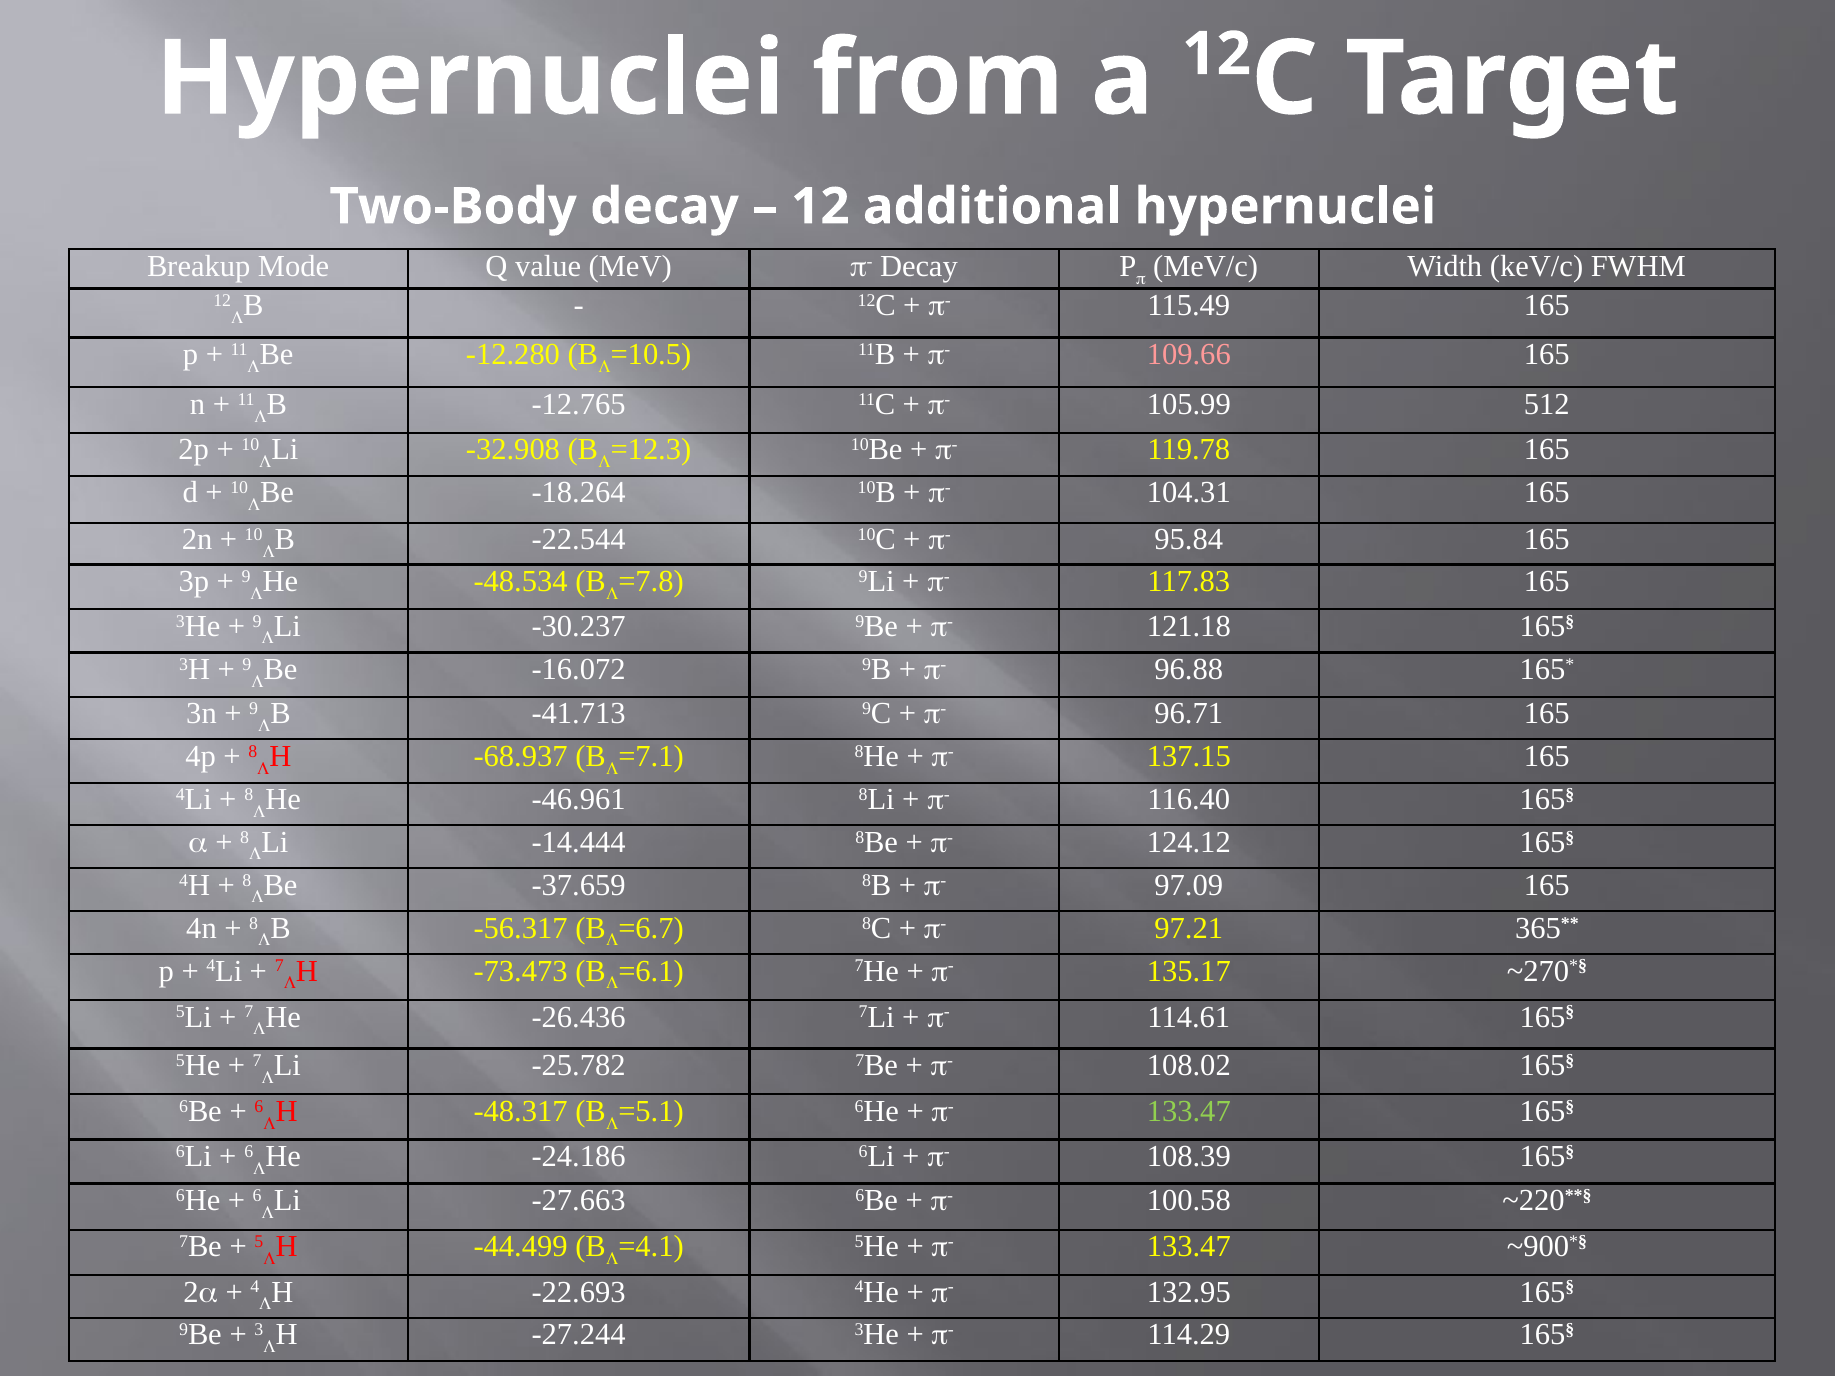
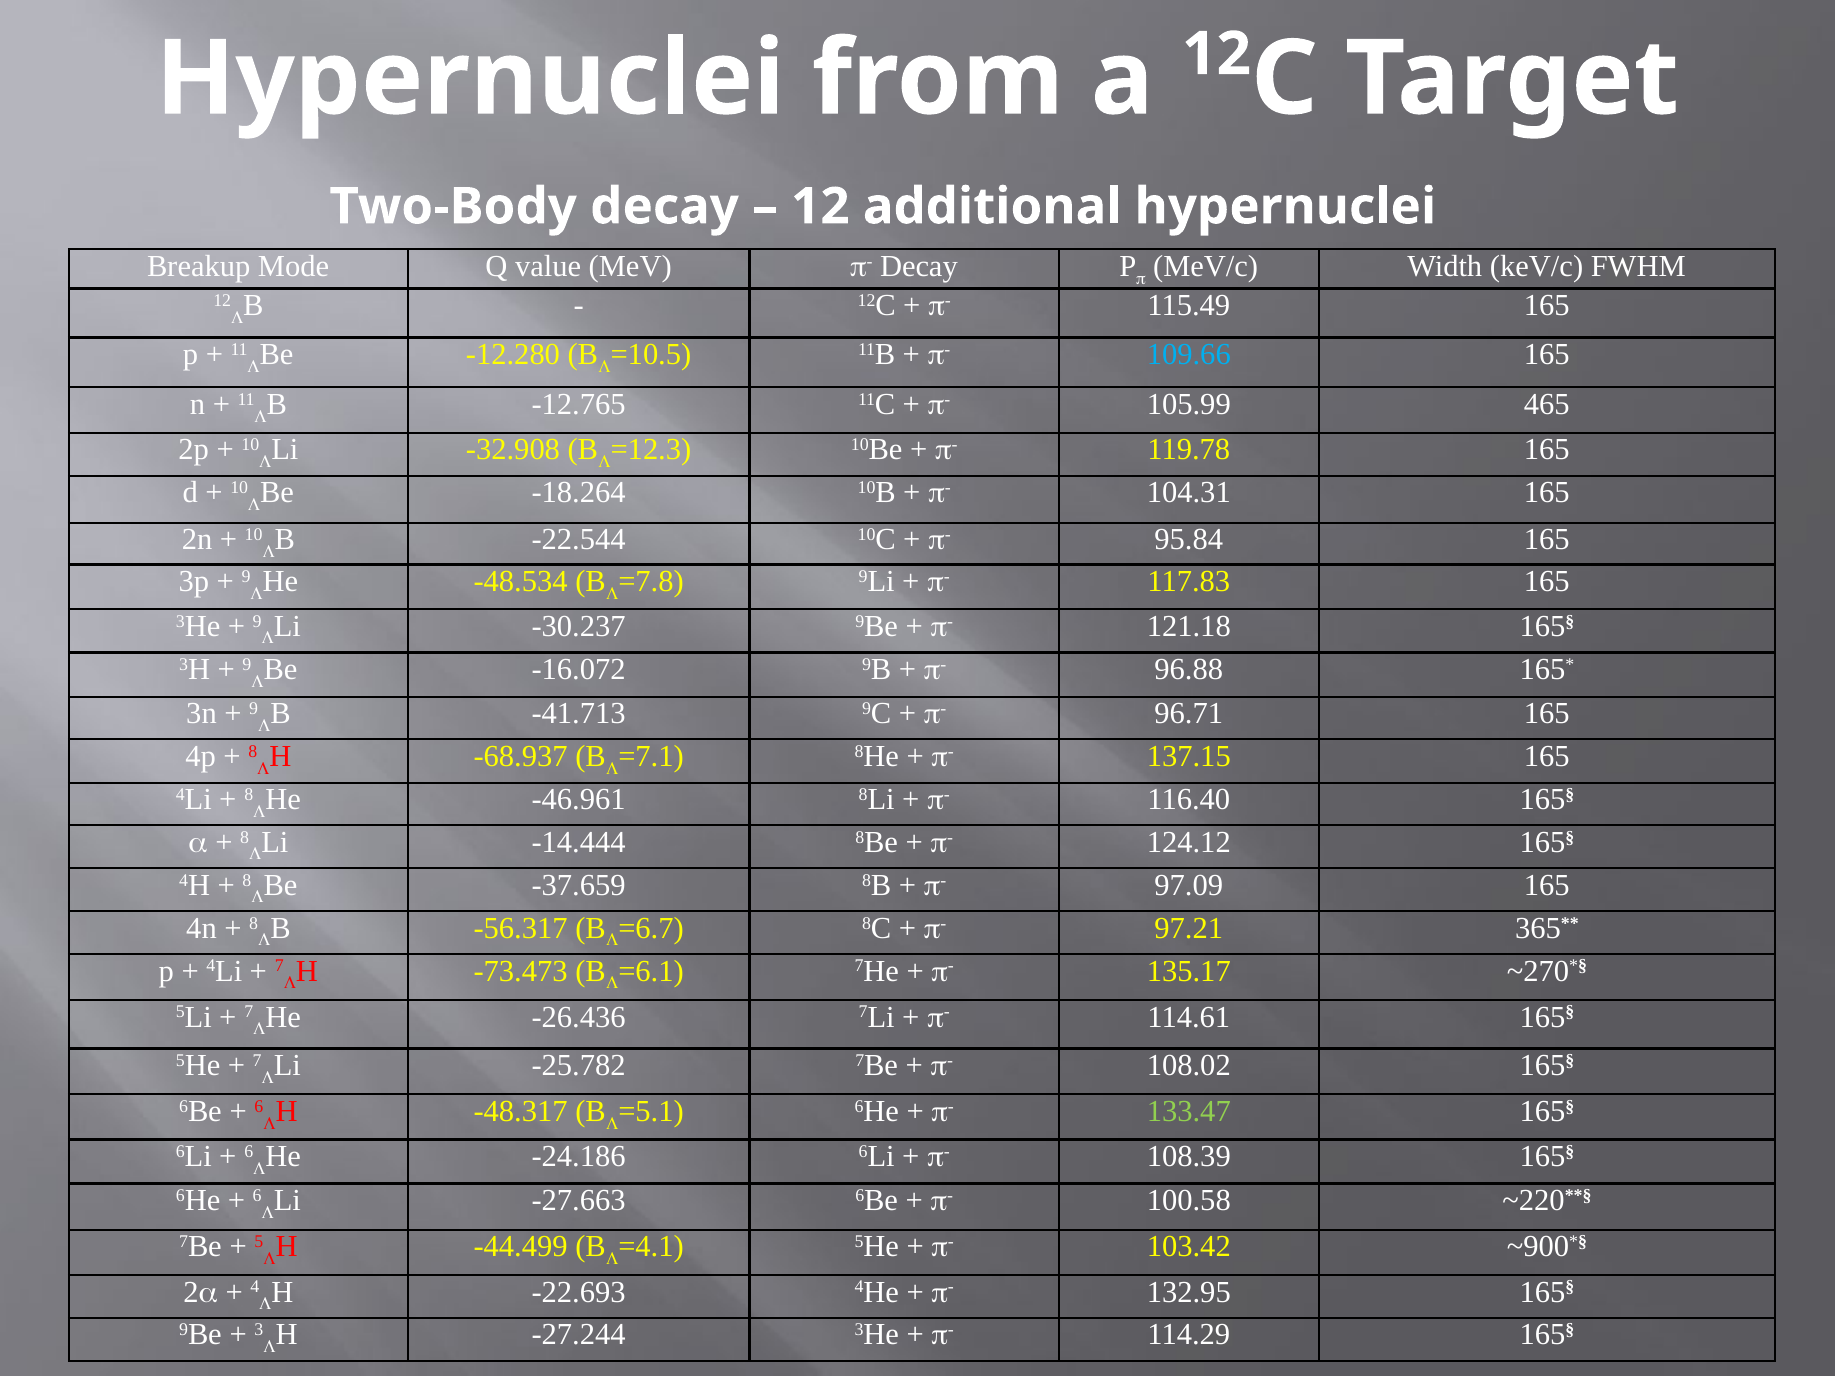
109.66 colour: pink -> light blue (1189, 355)
512: 512 -> 465 (1547, 405)
133.47: 133.47 -> 103.42 (1189, 1247)
